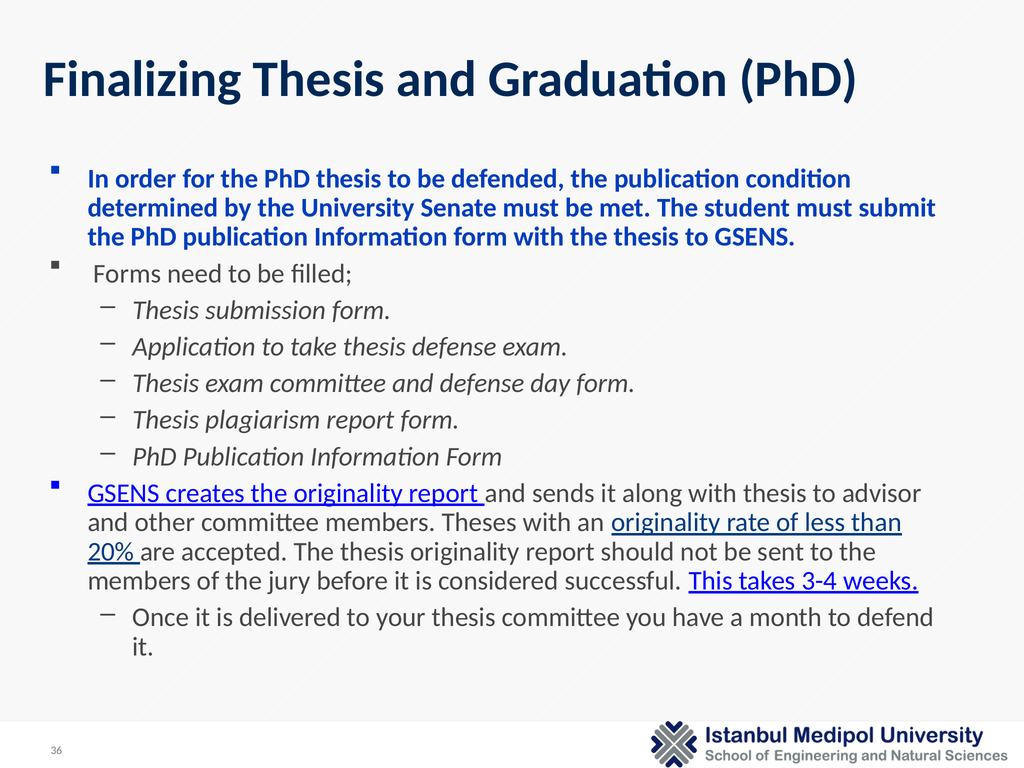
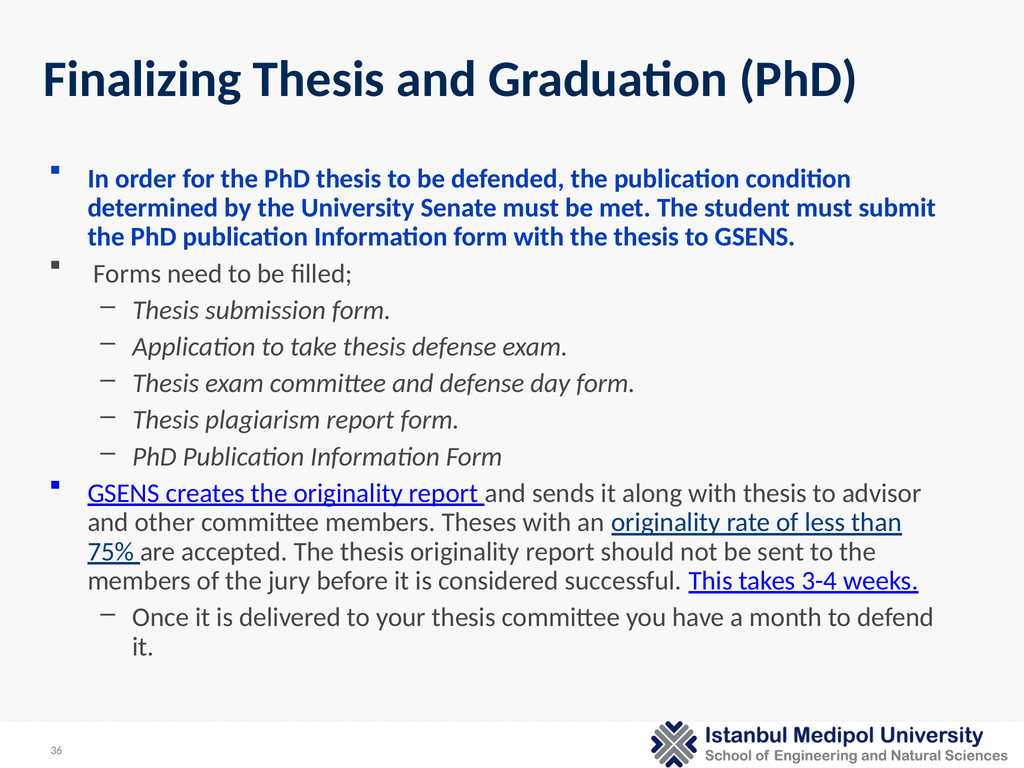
20%: 20% -> 75% (111, 552)
